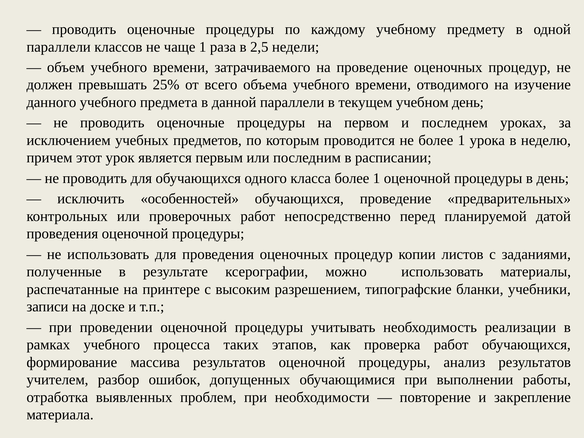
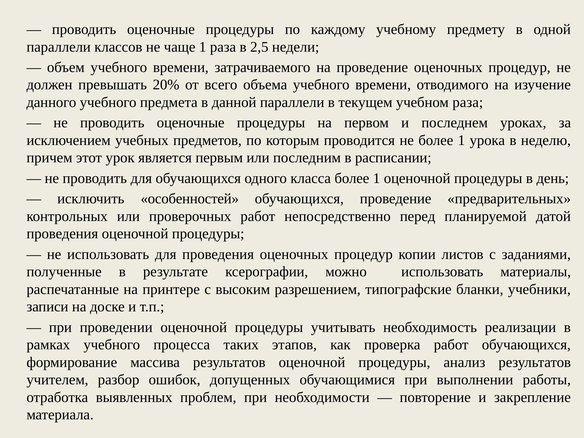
25%: 25% -> 20% (166, 85)
учебном день: день -> раза (468, 102)
